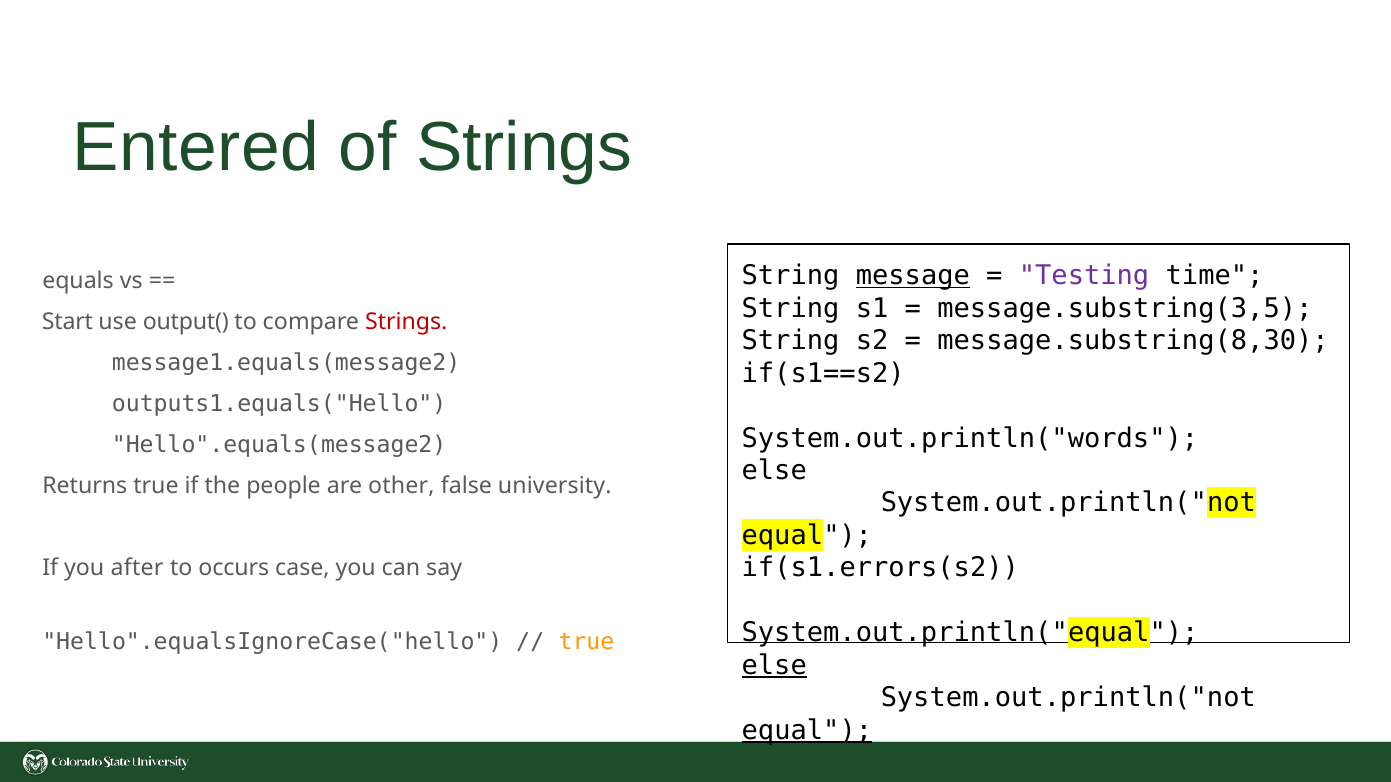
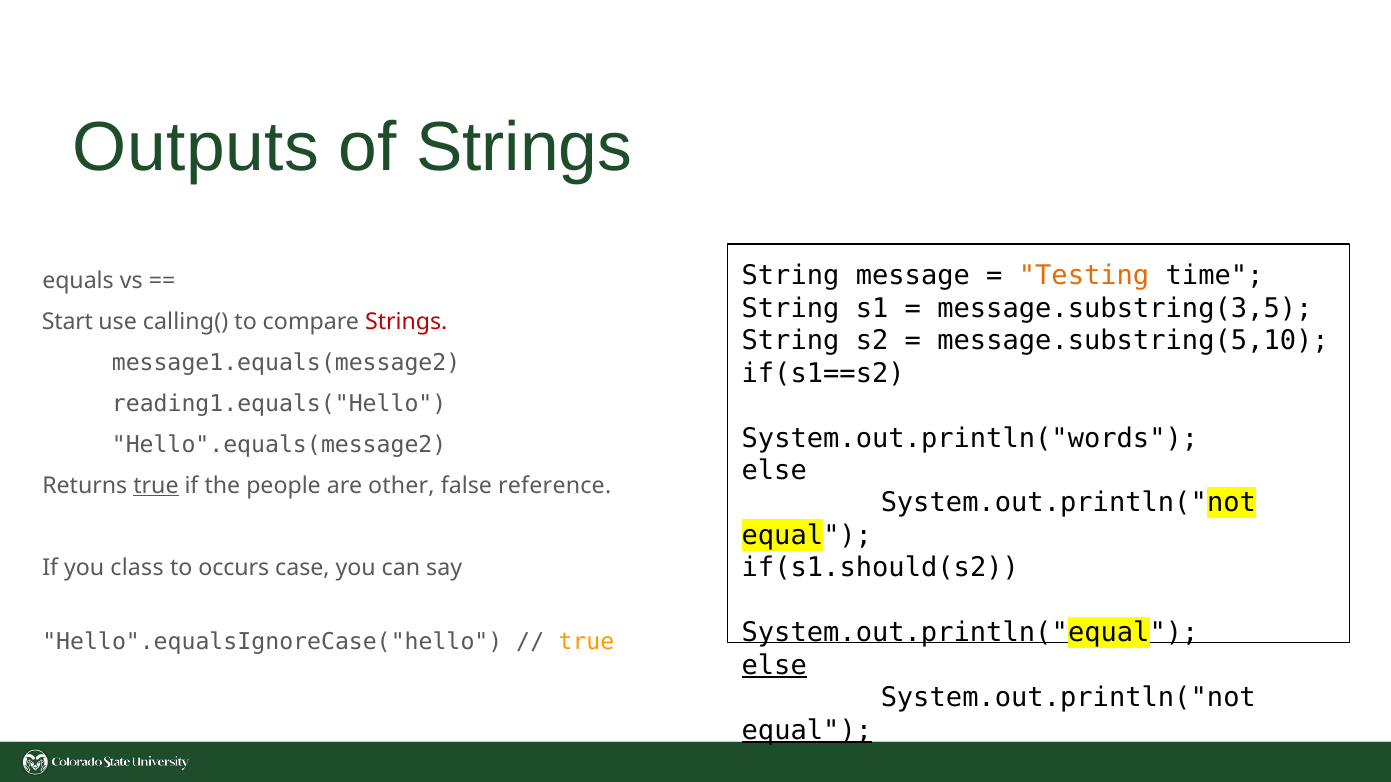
Entered: Entered -> Outputs (196, 147)
message underline: present -> none (913, 276)
Testing colour: purple -> orange (1084, 276)
output(: output( -> calling( (186, 322)
message.substring(8,30: message.substring(8,30 -> message.substring(5,10 (1133, 341)
outputs1.equals("Hello: outputs1.equals("Hello -> reading1.equals("Hello (279, 404)
true underline: none -> present (156, 486)
university: university -> reference (555, 486)
if(s1.errors(s2: if(s1.errors(s2 -> if(s1.should(s2 (880, 568)
after: after -> class (137, 568)
